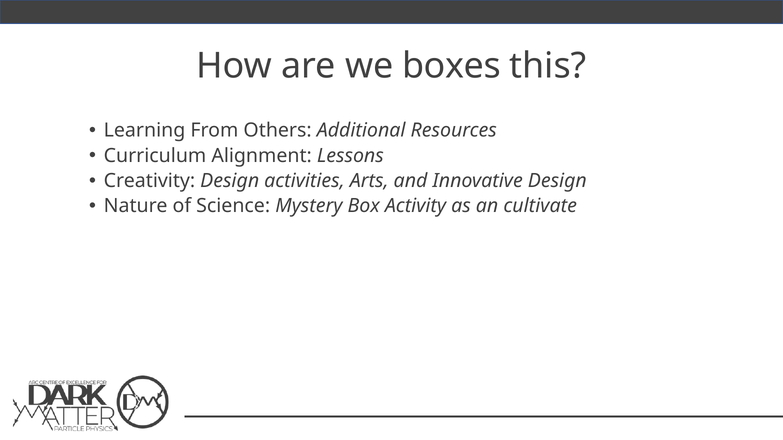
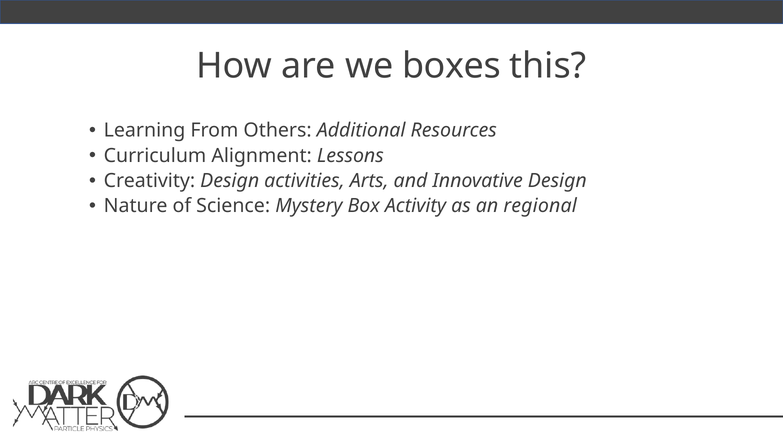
cultivate: cultivate -> regional (540, 206)
